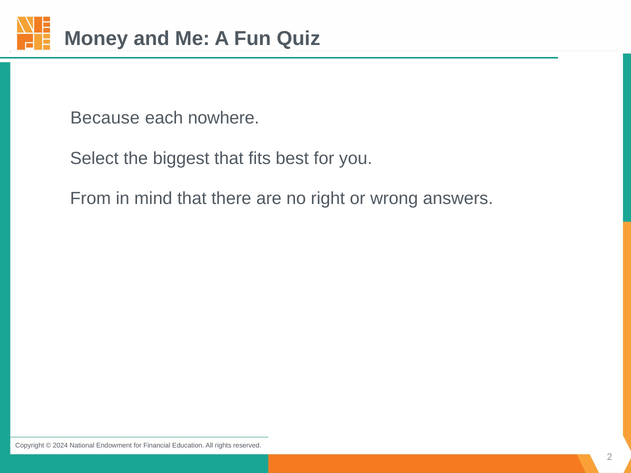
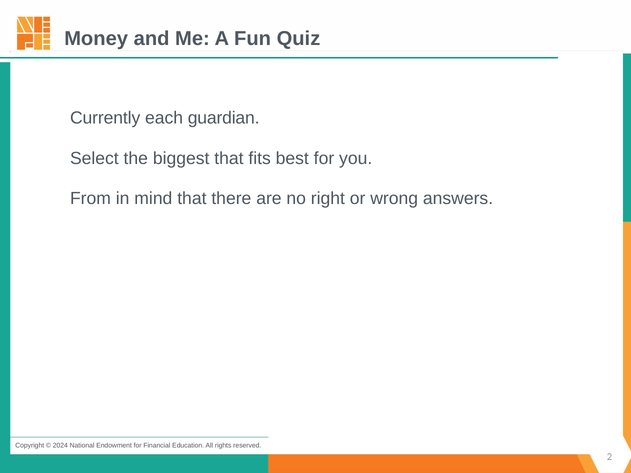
Because: Because -> Currently (105, 118)
nowhere: nowhere -> guardian (224, 118)
